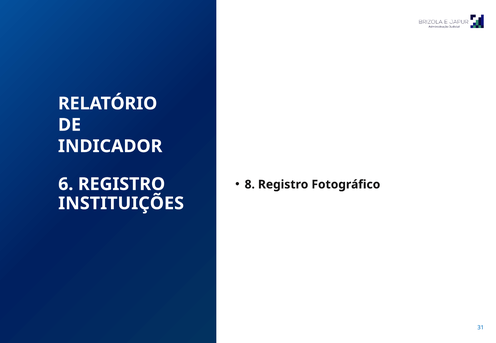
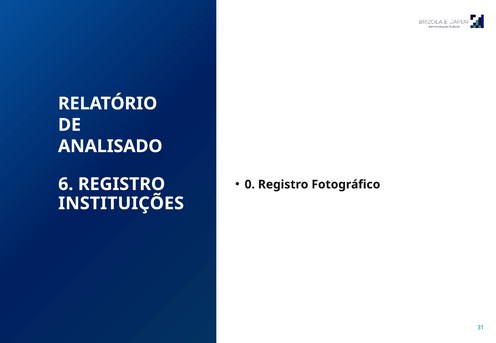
INDICADOR: INDICADOR -> ANALISADO (110, 146)
8: 8 -> 0 (250, 185)
